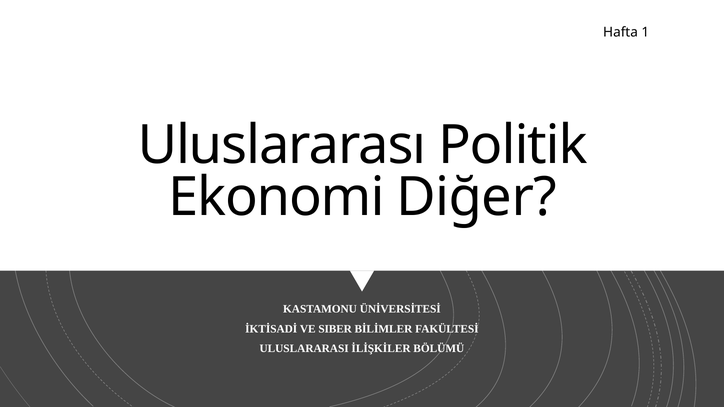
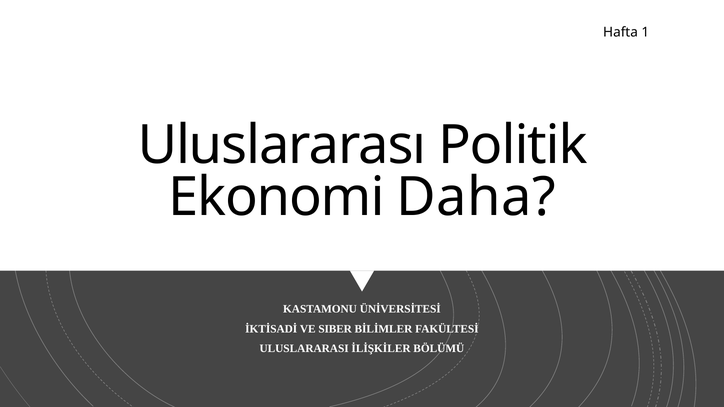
Diğer: Diğer -> Daha (476, 197)
